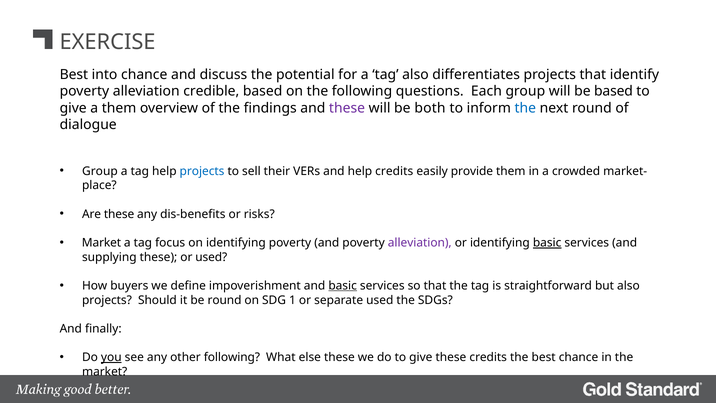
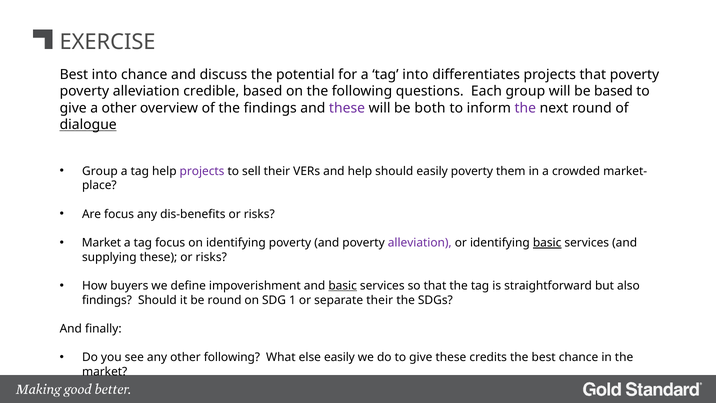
tag also: also -> into (415, 74)
that identify: identify -> poverty (634, 74)
a them: them -> other (119, 108)
the colour: blue -> purple (525, 108)
dialogue underline: none -> present (88, 125)
projects colour: blue -> purple (202, 171)
help credits: credits -> should (394, 171)
easily provide: provide -> poverty (472, 171)
Are these: these -> focus (119, 214)
these or used: used -> risks (211, 257)
projects: projects -> findings (107, 300)
separate used: used -> their (380, 300)
you underline: present -> none (111, 357)
else these: these -> easily (339, 357)
